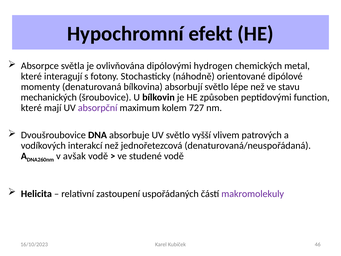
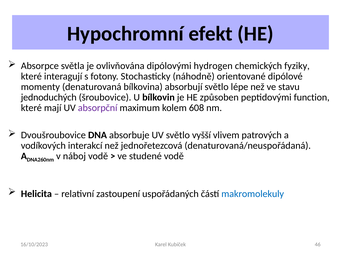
metal: metal -> fyziky (297, 66)
mechanických: mechanických -> jednoduchých (49, 97)
727: 727 -> 608 (197, 108)
avšak: avšak -> náboj (74, 156)
makromolekuly colour: purple -> blue (253, 194)
